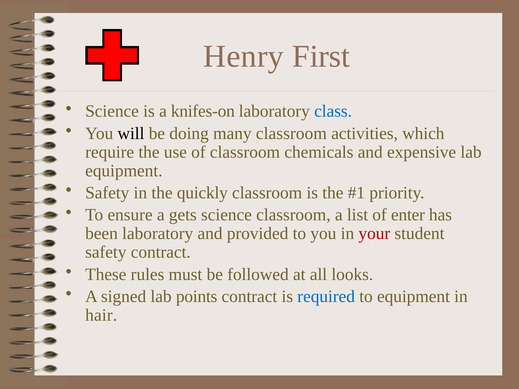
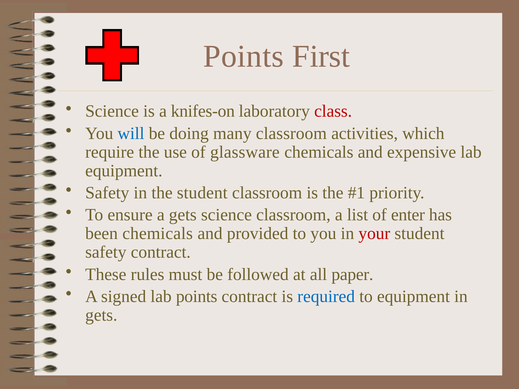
Henry: Henry -> Points (244, 56)
class colour: blue -> red (333, 111)
will colour: black -> blue (131, 133)
of classroom: classroom -> glassware (245, 152)
the quickly: quickly -> student (202, 193)
been laboratory: laboratory -> chemicals (158, 234)
looks: looks -> paper (352, 275)
hair: hair -> gets (101, 315)
